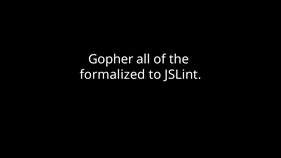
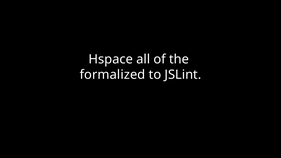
Gopher: Gopher -> Hspace (111, 59)
